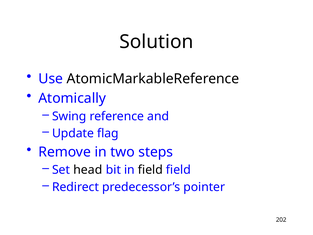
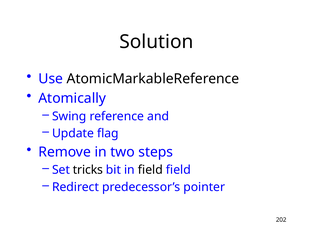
head: head -> tricks (88, 170)
